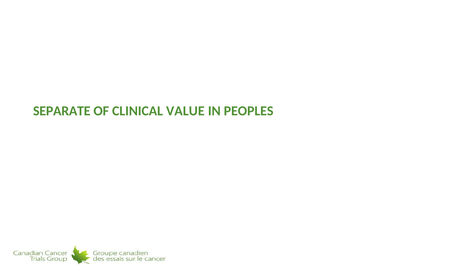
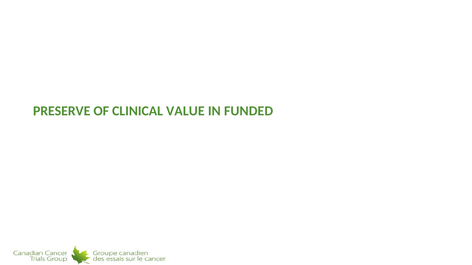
SEPARATE: SEPARATE -> PRESERVE (62, 111)
PEOPLES: PEOPLES -> FUNDED (249, 111)
